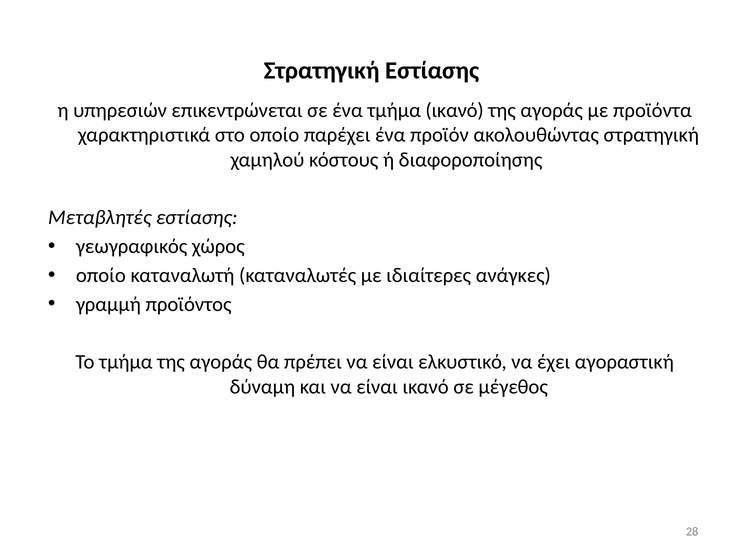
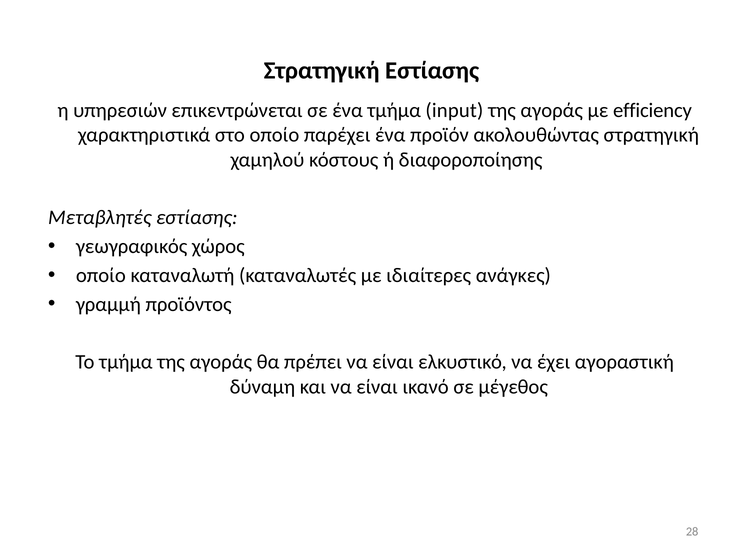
τμήμα ικανό: ικανό -> input (454, 110)
προϊόντα: προϊόντα -> efficiency (652, 110)
